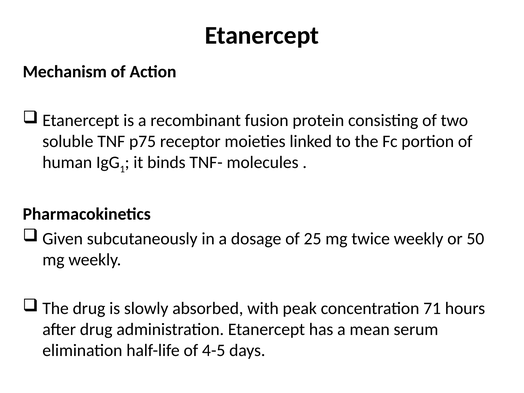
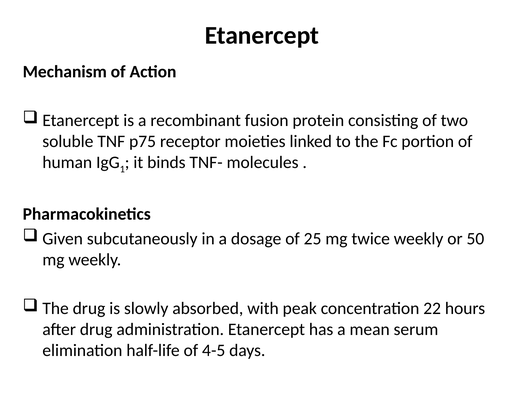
71: 71 -> 22 (432, 309)
